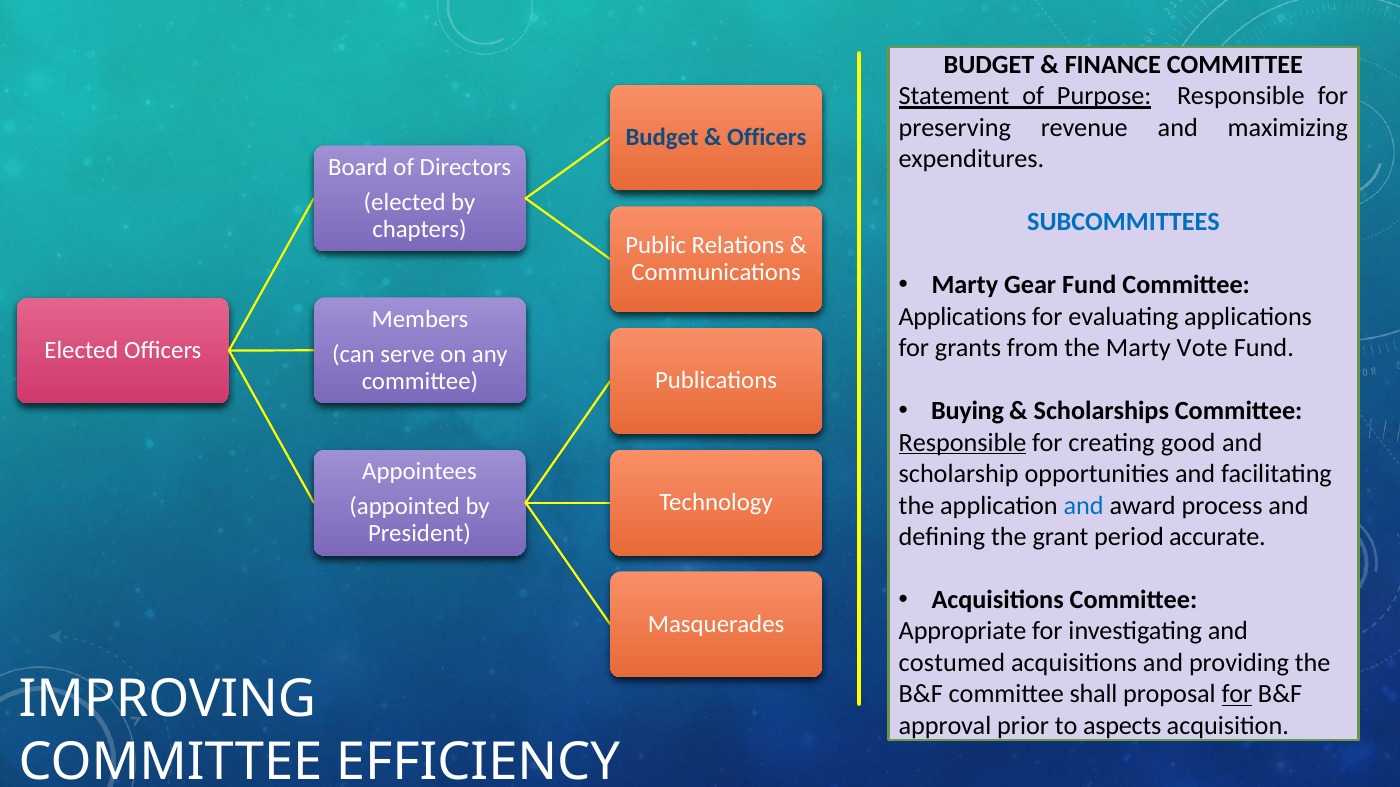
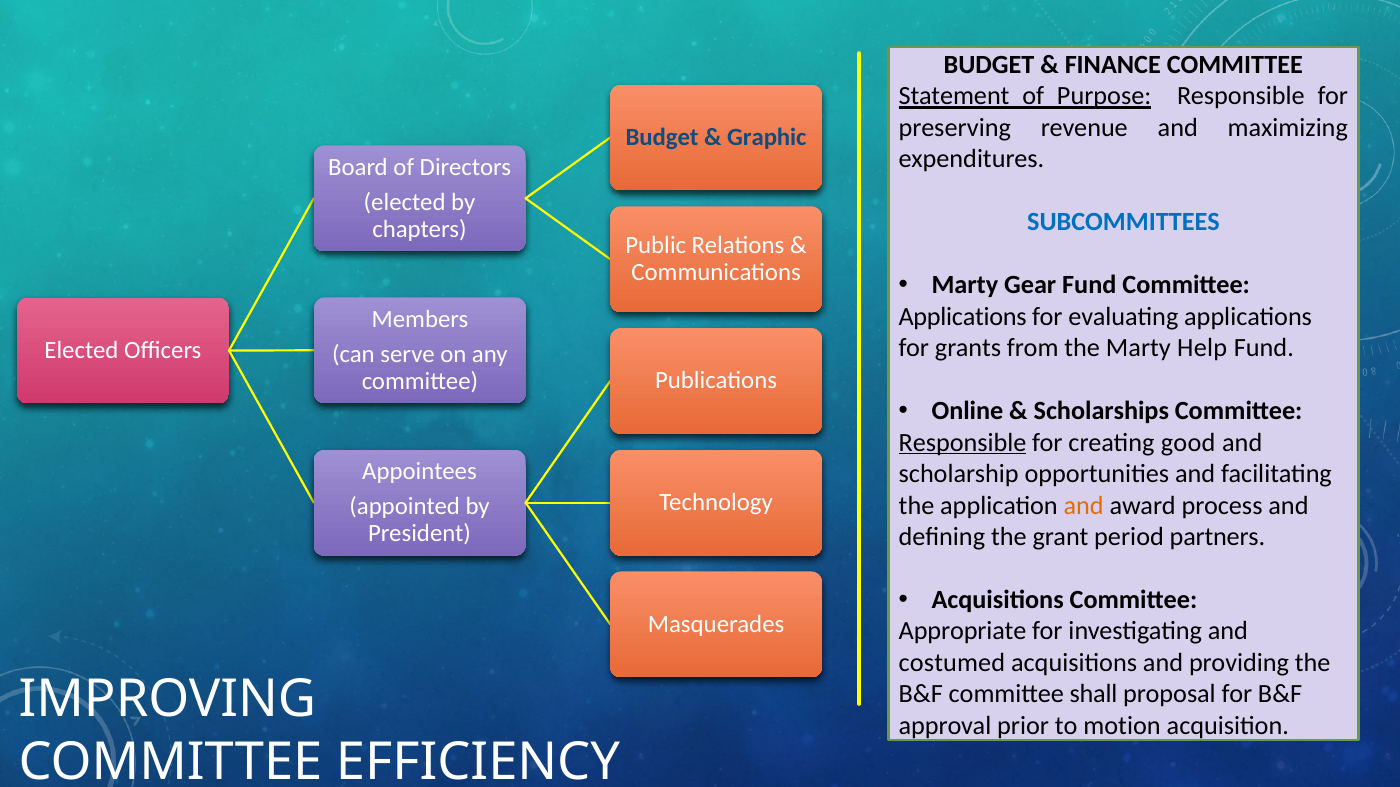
Officers: Officers -> Graphic (767, 137)
Vote: Vote -> Help (1202, 348)
Buying: Buying -> Online (967, 411)
and colour: blue -> orange (1084, 506)
accurate: accurate -> partners (1217, 537)
for underline: present -> none (1237, 695)
aspects: aspects -> motion (1122, 726)
